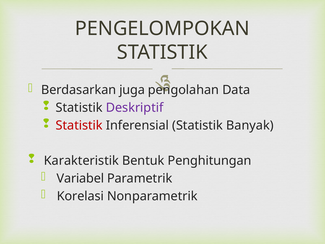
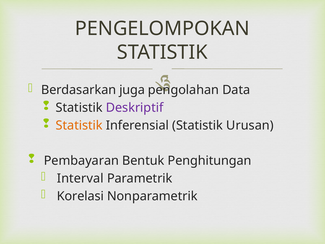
Statistik colour: red -> orange (79, 125)
Banyak: Banyak -> Urusan (250, 125)
Karakteristik: Karakteristik -> Pembayaran (81, 161)
Variabel: Variabel -> Interval (80, 178)
